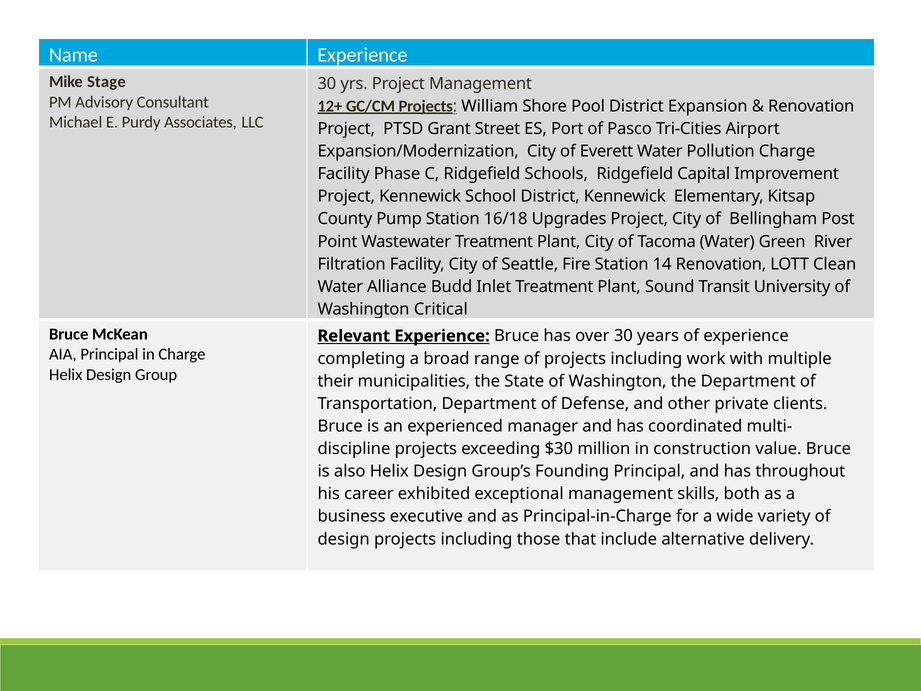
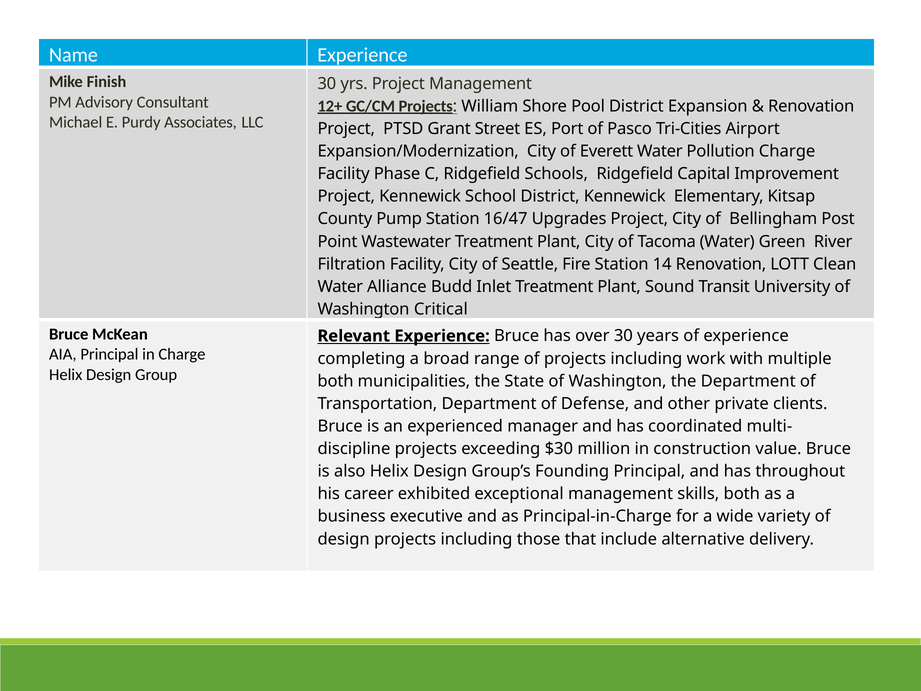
Stage: Stage -> Finish (107, 82)
16/18: 16/18 -> 16/47 (506, 219)
their: their -> both (336, 381)
